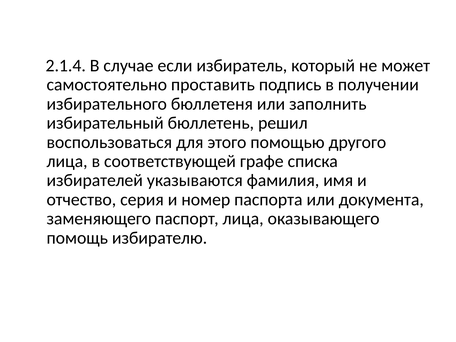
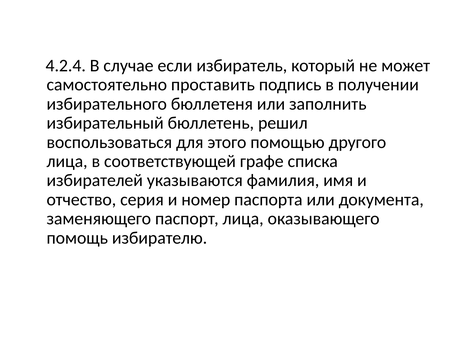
2.1.4: 2.1.4 -> 4.2.4 (66, 66)
